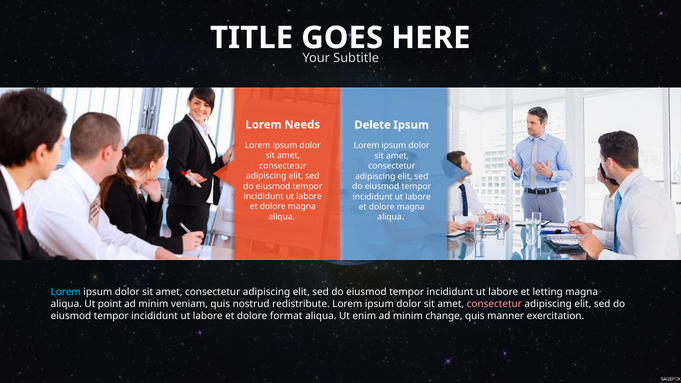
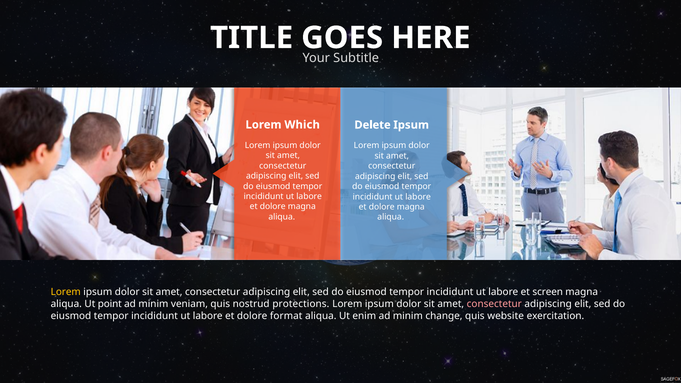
Needs: Needs -> Which (302, 125)
Lorem colour: light blue -> yellow (66, 292)
letting: letting -> screen (548, 292)
redistribute: redistribute -> protections (301, 304)
manner: manner -> website (506, 316)
